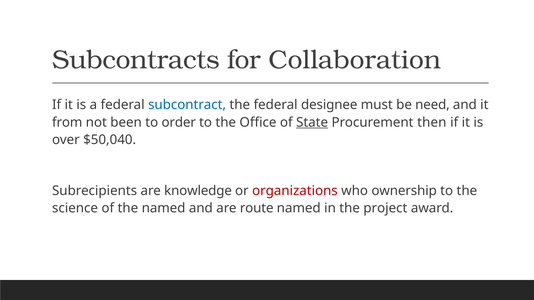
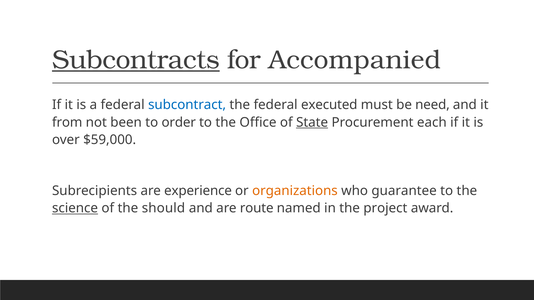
Subcontracts underline: none -> present (136, 60)
Collaboration: Collaboration -> Accompanied (355, 60)
designee: designee -> executed (329, 105)
then: then -> each (432, 122)
$50,040: $50,040 -> $59,000 (110, 140)
knowledge: knowledge -> experience (198, 191)
organizations colour: red -> orange (295, 191)
ownership: ownership -> guarantee (404, 191)
science underline: none -> present (75, 209)
the named: named -> should (163, 209)
